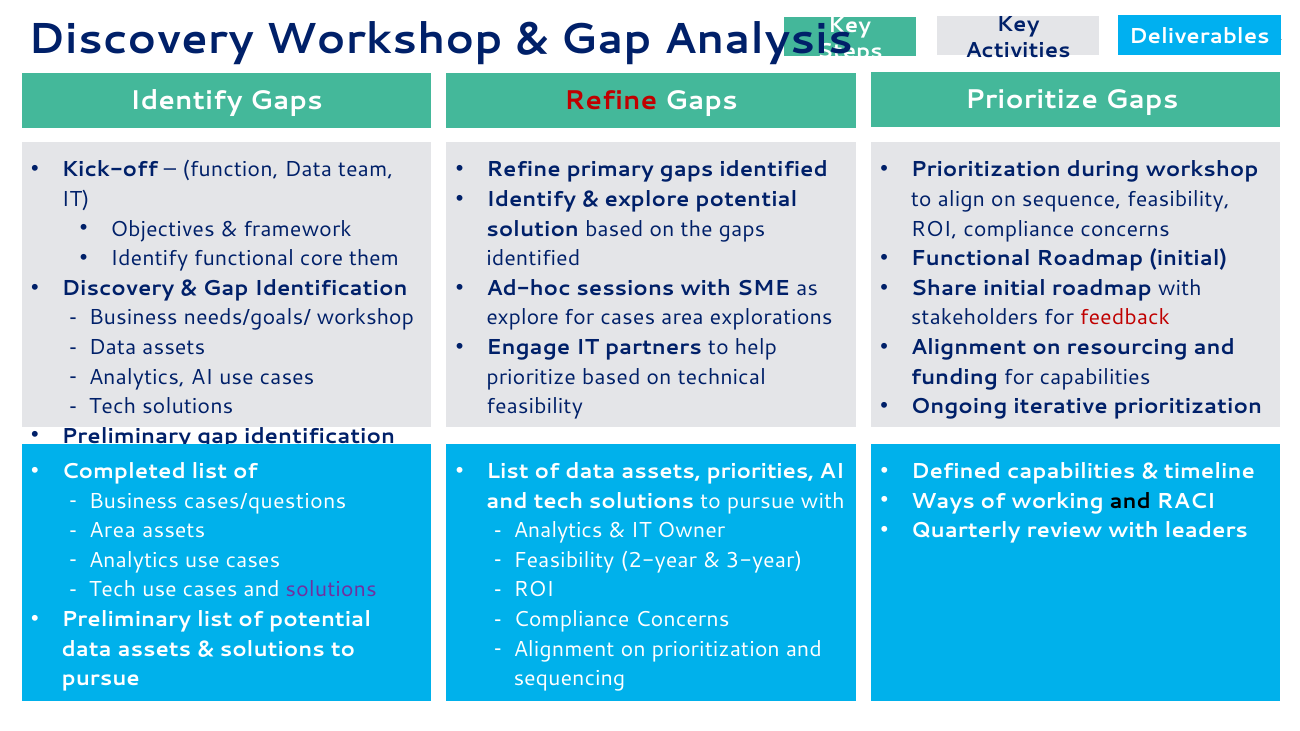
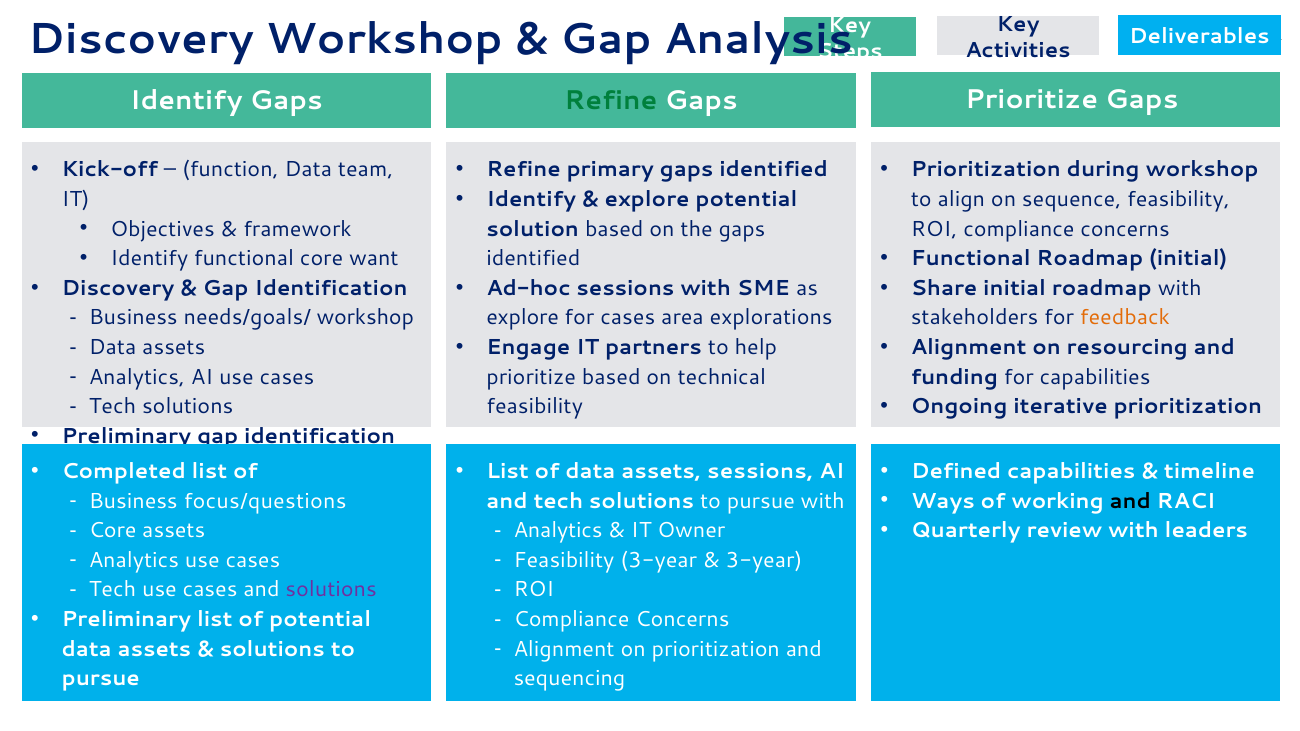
Refine colour: red -> green (611, 101)
them: them -> want (374, 259)
feedback colour: red -> orange (1125, 318)
assets priorities: priorities -> sessions (760, 472)
cases/questions: cases/questions -> focus/questions (265, 501)
Area: Area -> Core (113, 531)
Feasibility 2-year: 2-year -> 3-year (659, 560)
